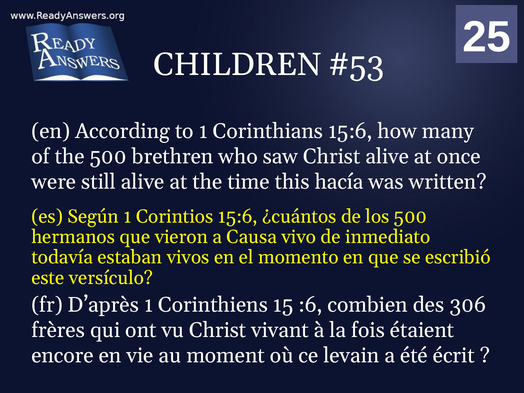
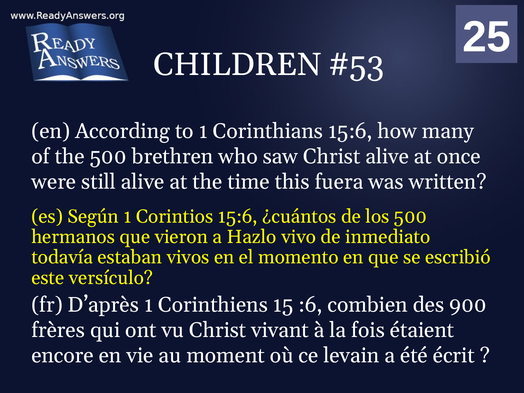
hacía: hacía -> fuera (339, 182)
Causa: Causa -> Hazlo (252, 237)
306: 306 -> 900 (468, 305)
